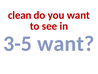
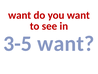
clean: clean -> want (20, 15)
